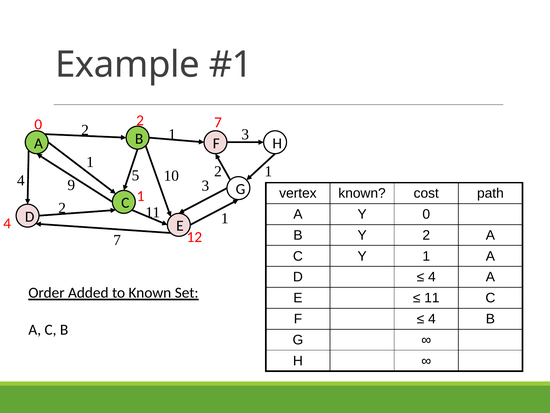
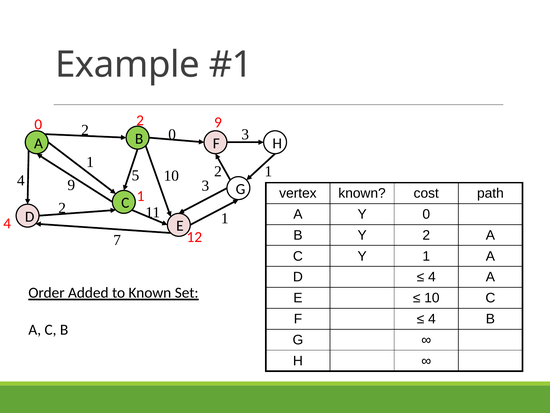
2 7: 7 -> 9 (218, 122)
2 1: 1 -> 0 (172, 134)
11: 11 -> 10 (432, 298)
